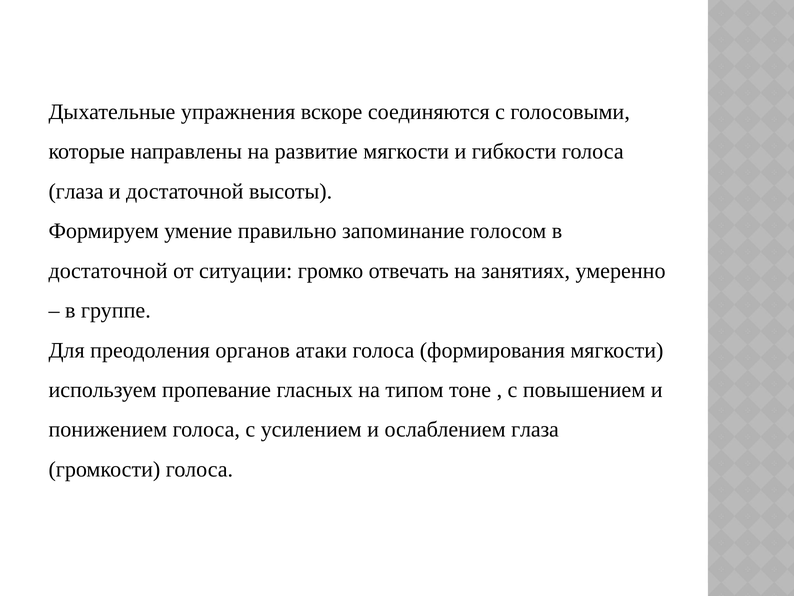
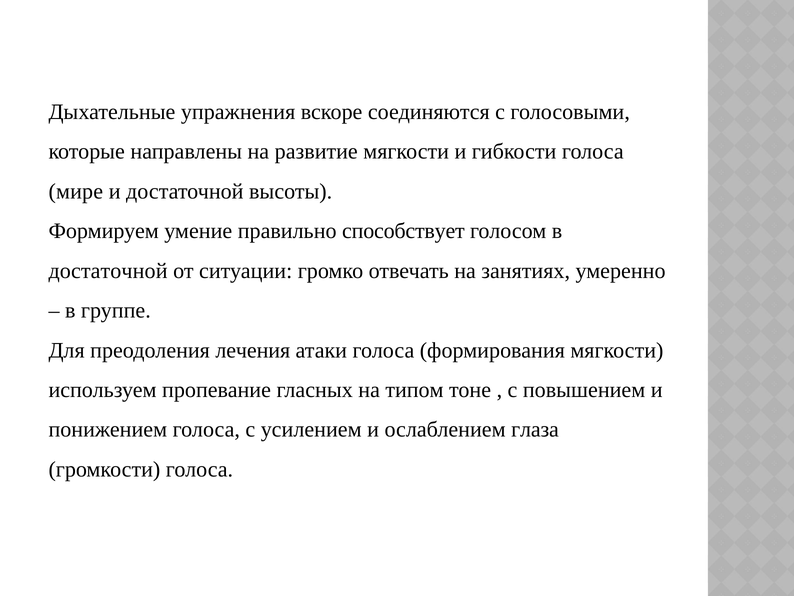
глаза: глаза -> мире (76, 191)
запоминание: запоминание -> способствует (403, 231)
органов: органов -> лечения (253, 350)
